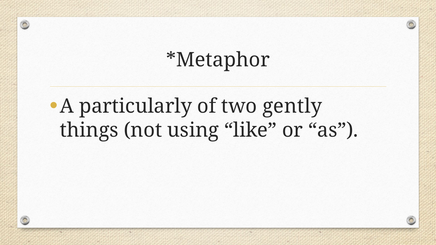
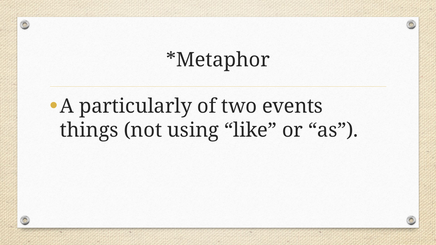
gently: gently -> events (292, 106)
